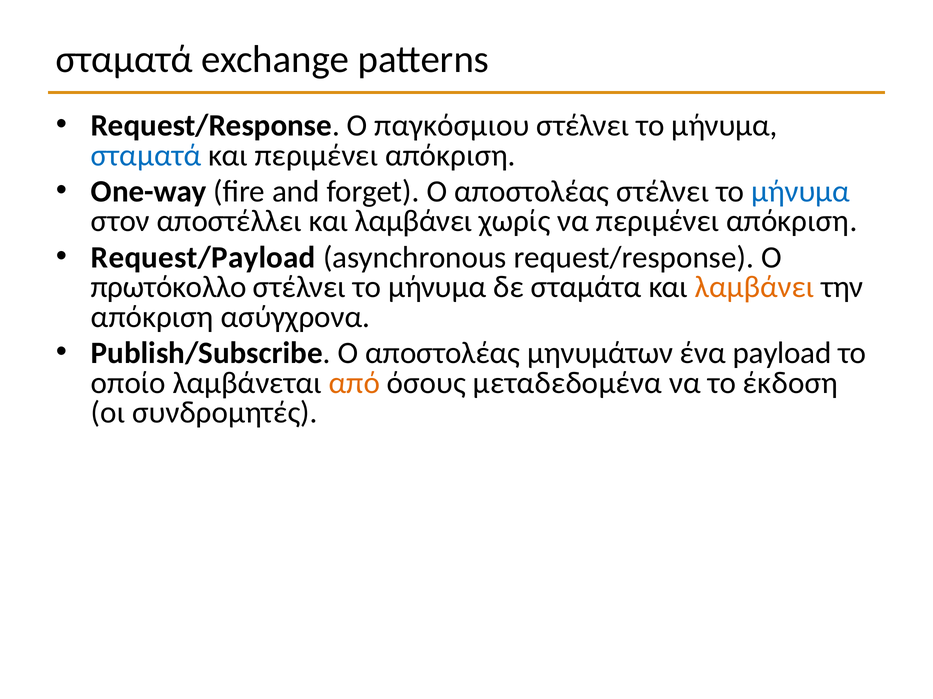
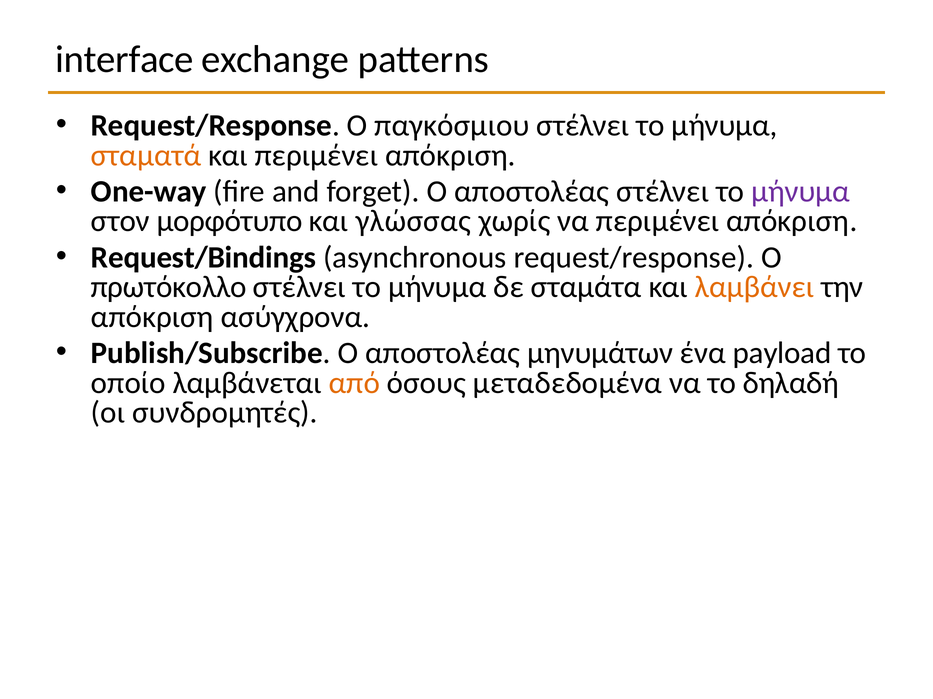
σταματά: σταματά -> interface (124, 59)
σταματά colour: blue -> orange (146, 156)
μήνυμα colour: blue -> purple (801, 192)
αποστέλλει: αποστέλλει -> μορφότυπο (230, 221)
λαμβάνει: λαμβάνει -> γλώσσας (413, 221)
Request/Payload: Request/Payload -> Request/Bindings (204, 258)
έκδοση: έκδοση -> δηλαδή (791, 383)
